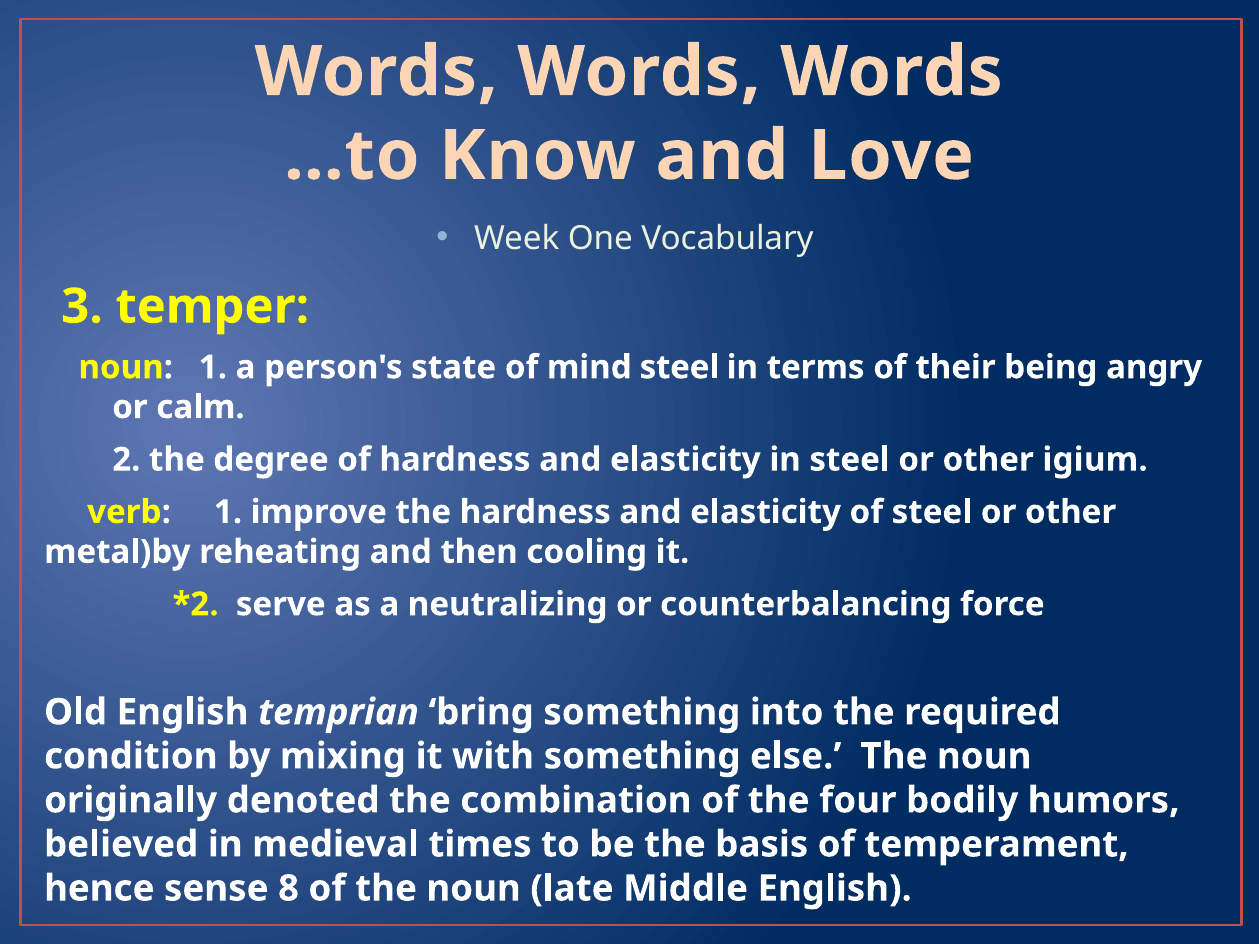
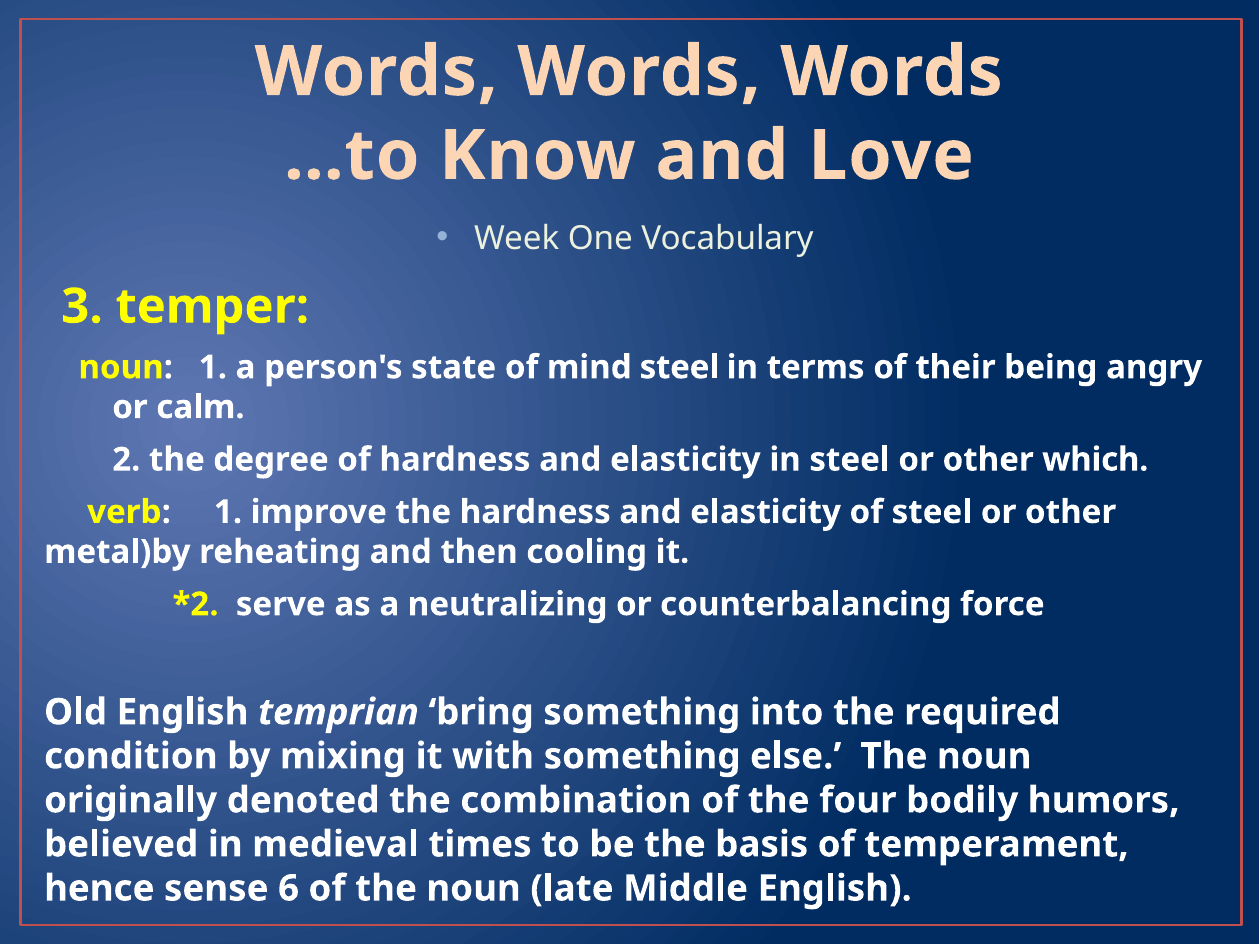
igium: igium -> which (1095, 460)
8: 8 -> 6 (289, 889)
